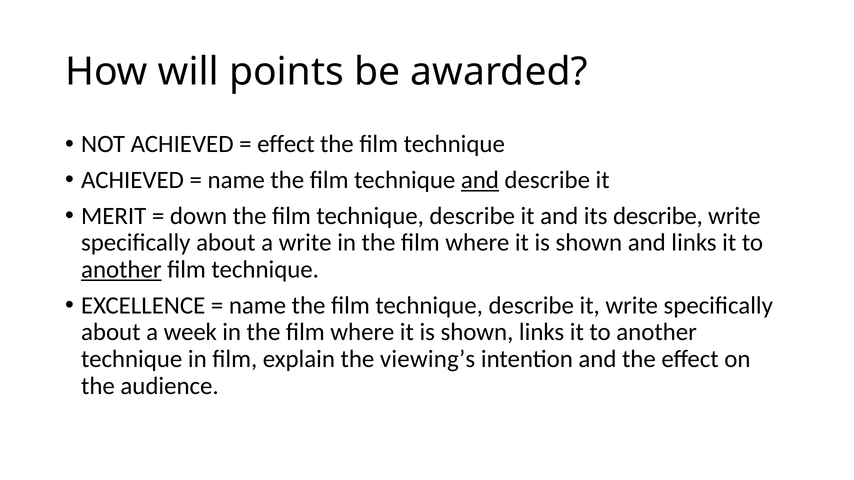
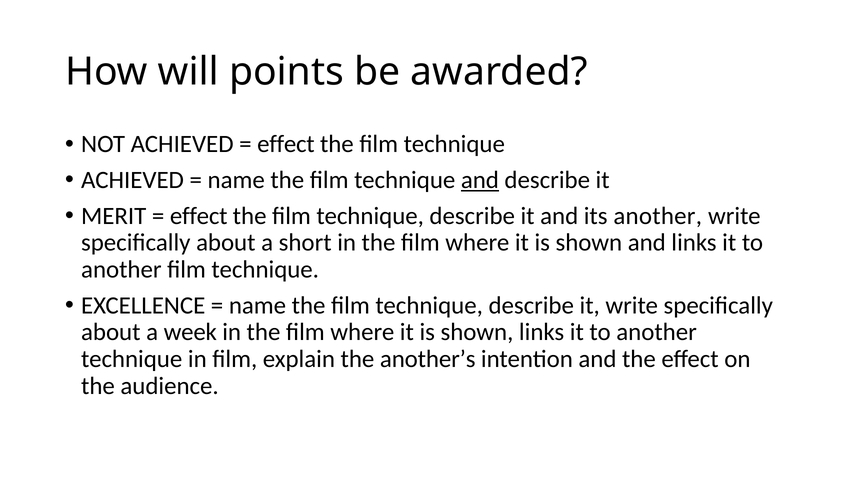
down: down -> effect (199, 216)
its describe: describe -> another (658, 216)
a write: write -> short (305, 243)
another underline: present -> none (121, 270)
viewing’s: viewing’s -> another’s (428, 359)
